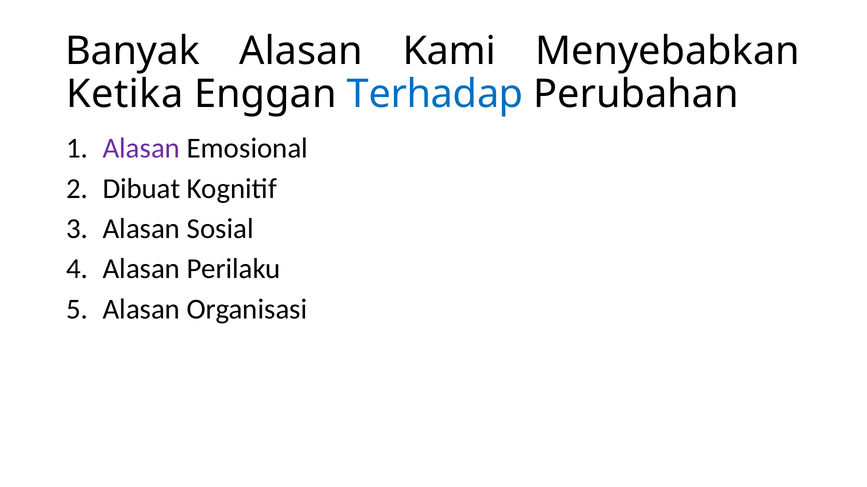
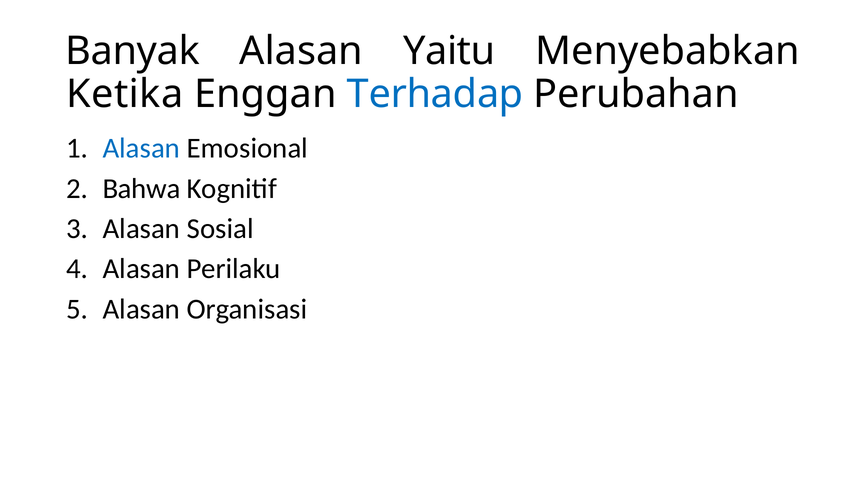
Kami: Kami -> Yaitu (449, 51)
Alasan colour: purple -> blue (141, 149)
Dibuat: Dibuat -> Bahwa (142, 189)
